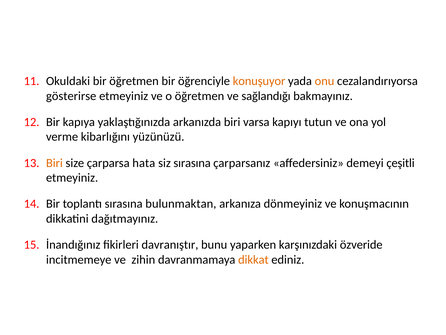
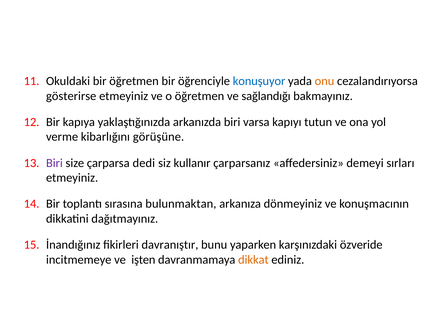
konuşuyor colour: orange -> blue (259, 81)
yüzünüzü: yüzünüzü -> görüşüne (159, 137)
Biri colour: orange -> purple (54, 163)
hata: hata -> dedi (144, 163)
siz sırasına: sırasına -> kullanır (192, 163)
çeşitli: çeşitli -> sırları (400, 163)
zihin: zihin -> işten (143, 259)
